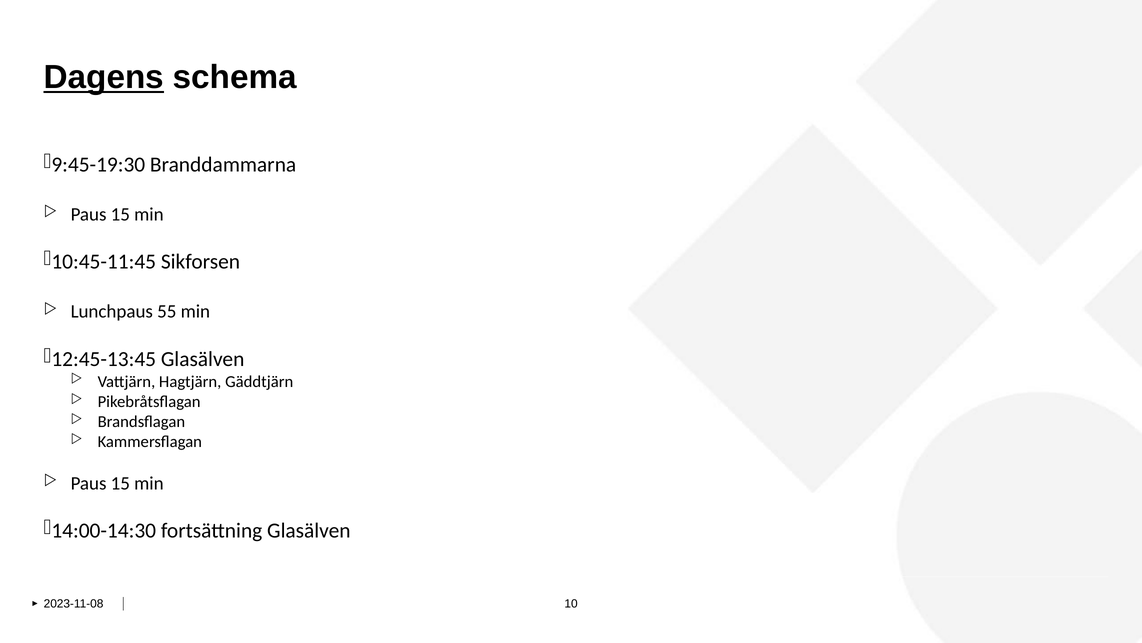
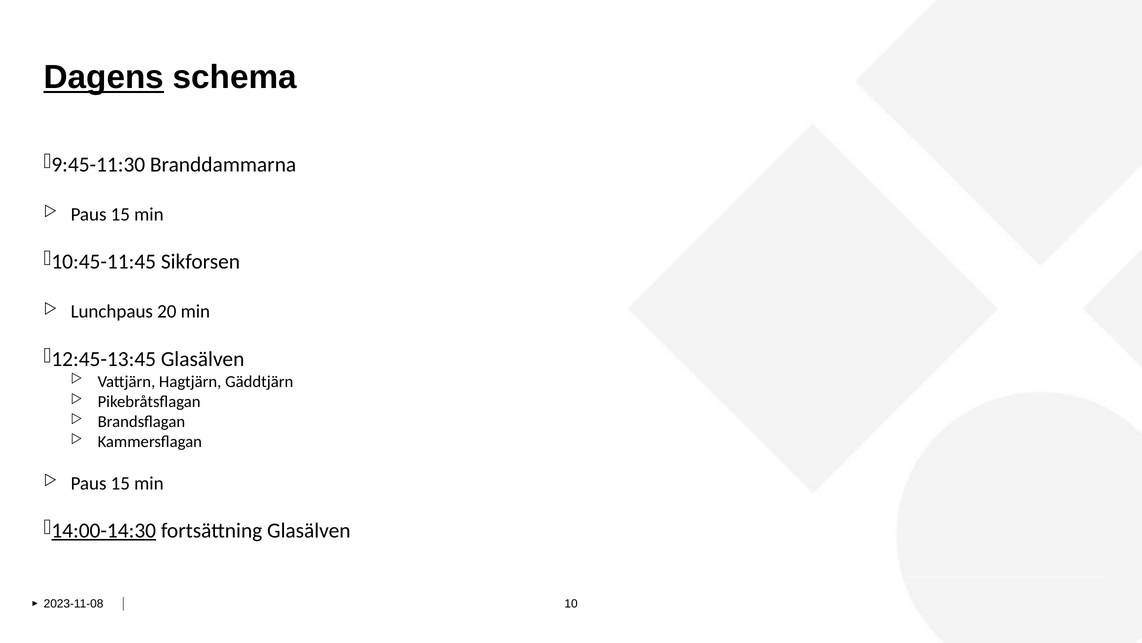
9:45-19:30: 9:45-19:30 -> 9:45-11:30 (98, 165)
55: 55 -> 20 (167, 311)
14:00-14:30 underline: none -> present (104, 530)
